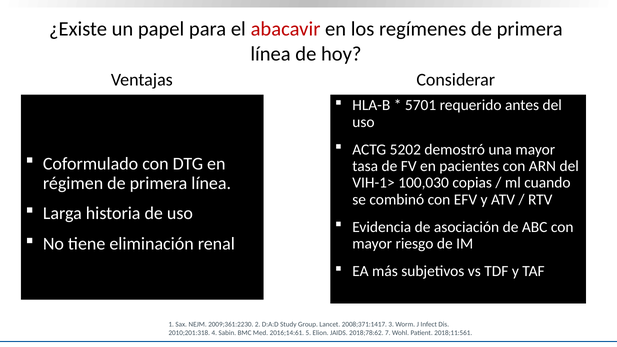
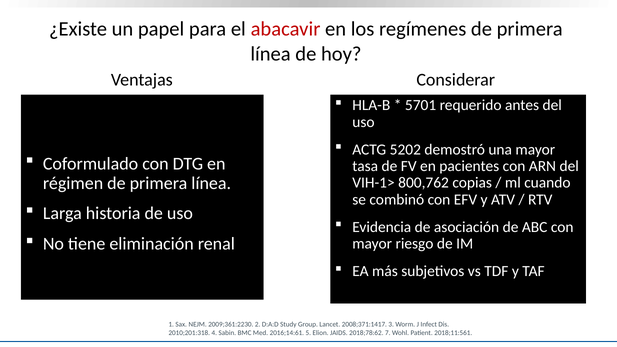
100,030: 100,030 -> 800,762 (424, 183)
